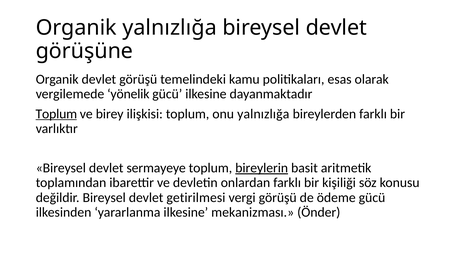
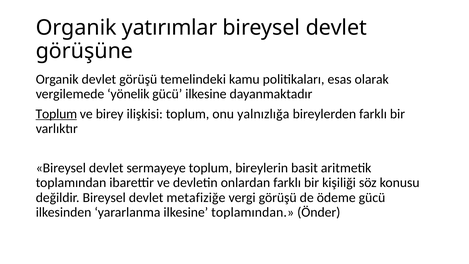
Organik yalnızlığa: yalnızlığa -> yatırımlar (170, 28)
bireylerin underline: present -> none (262, 168)
getirilmesi: getirilmesi -> metafiziğe (196, 197)
ilkesine mekanizması: mekanizması -> toplamından (253, 212)
